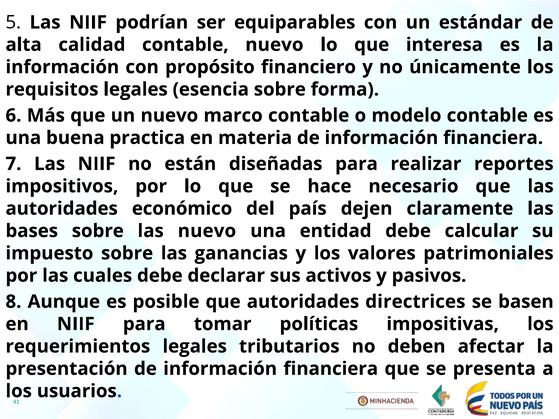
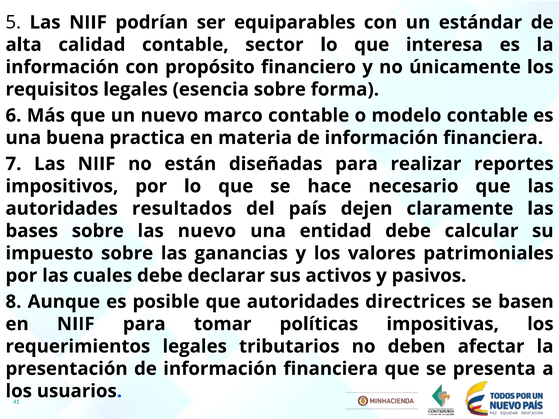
contable nuevo: nuevo -> sector (274, 45)
económico: económico -> resultados (182, 209)
